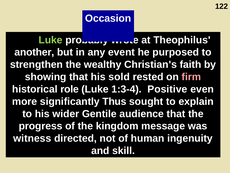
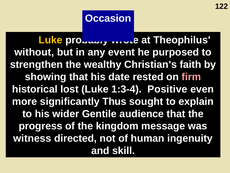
Luke colour: light green -> yellow (51, 40)
another: another -> without (34, 52)
sold: sold -> date (119, 77)
role: role -> lost (69, 89)
